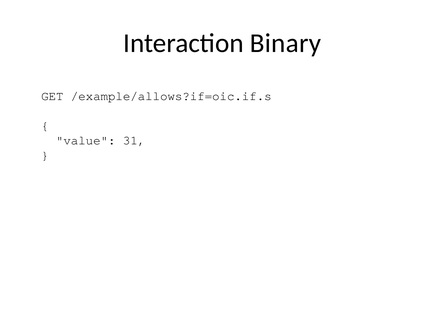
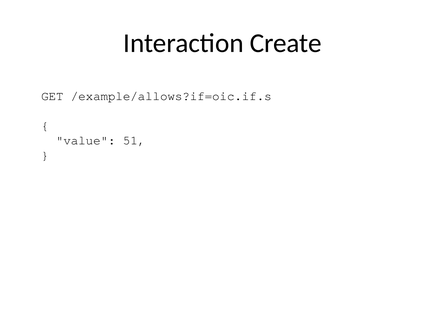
Binary: Binary -> Create (286, 43)
31: 31 -> 51 (134, 140)
